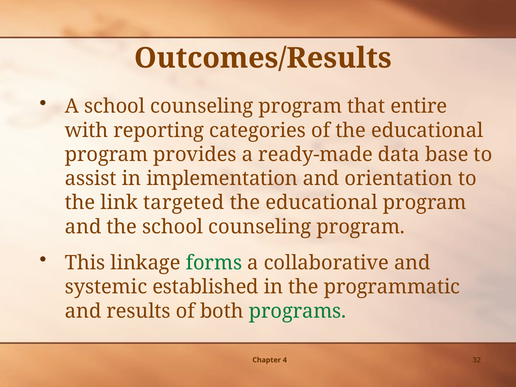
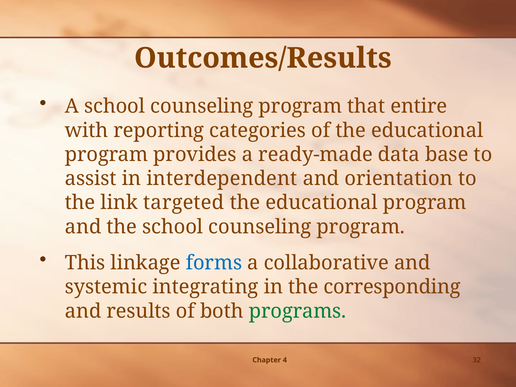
implementation: implementation -> interdependent (222, 179)
forms colour: green -> blue (214, 263)
established: established -> integrating (205, 287)
programmatic: programmatic -> corresponding (392, 287)
